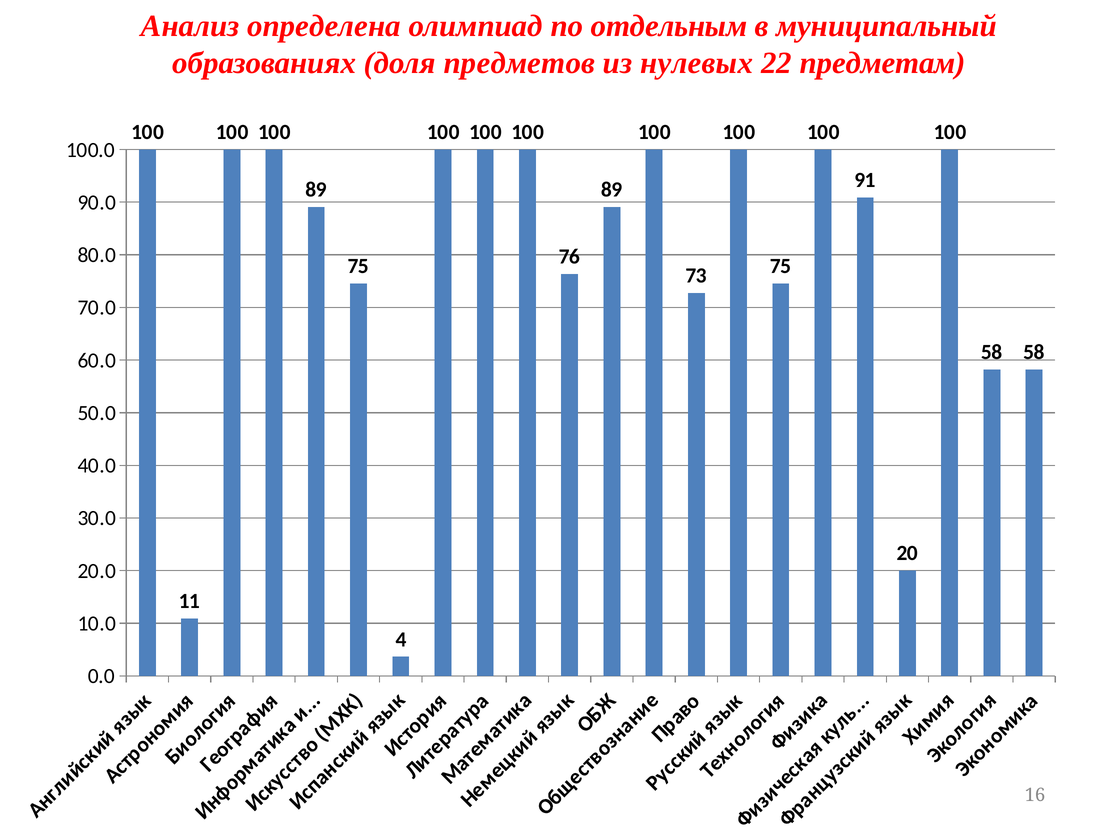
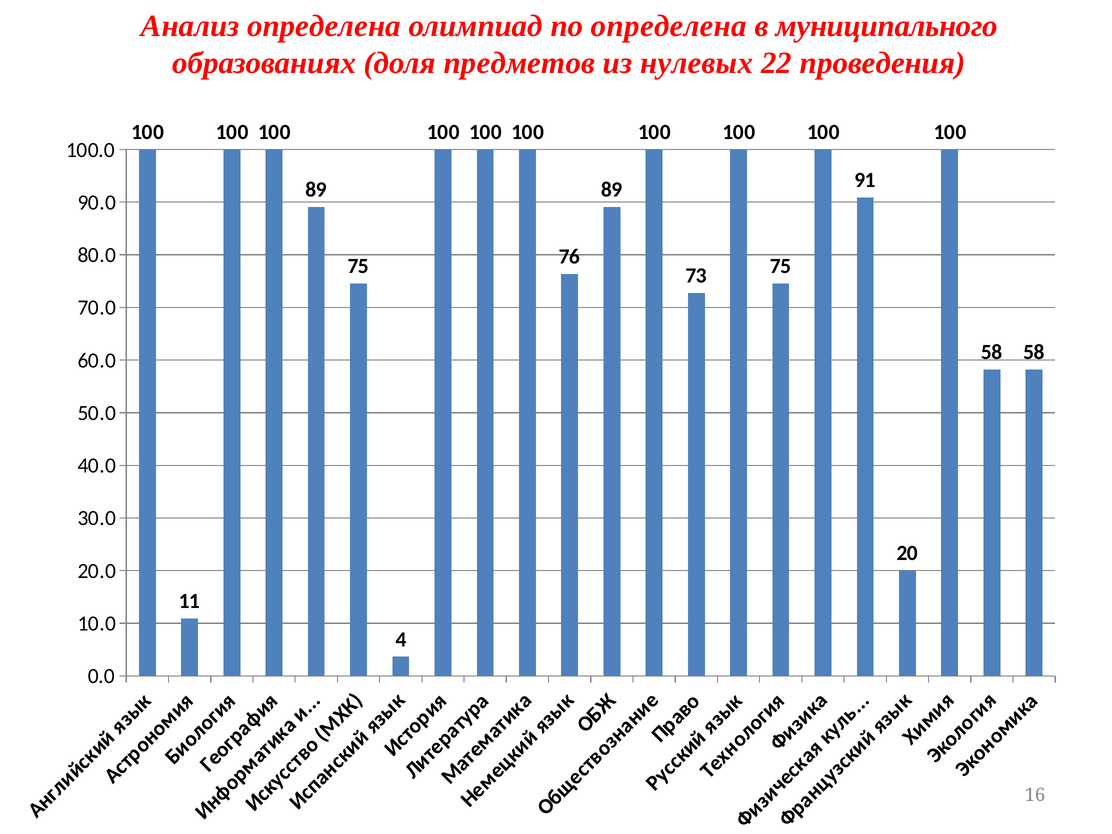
по отдельным: отдельным -> определена (669, 26)
муниципальный: муниципальный -> муниципального (887, 26)
предметам: предметам -> проведения (883, 63)
